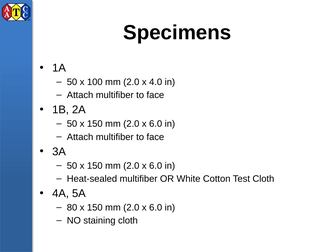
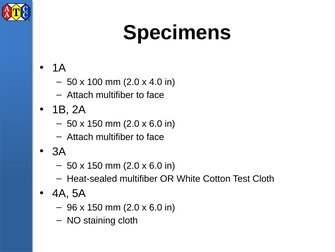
80: 80 -> 96 (72, 207)
